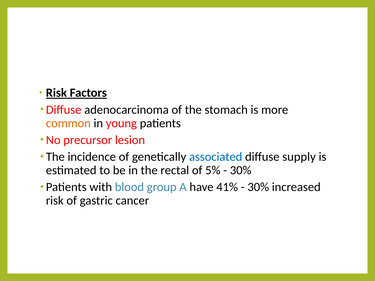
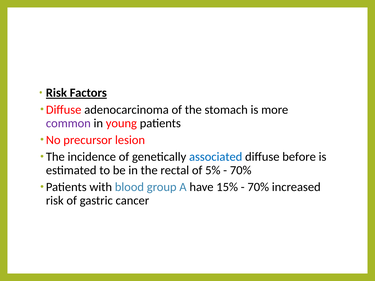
common colour: orange -> purple (68, 123)
supply: supply -> before (299, 157)
30%: 30% -> 70% (241, 170)
41%: 41% -> 15% (227, 187)
30%: 30% -> 70% (258, 187)
